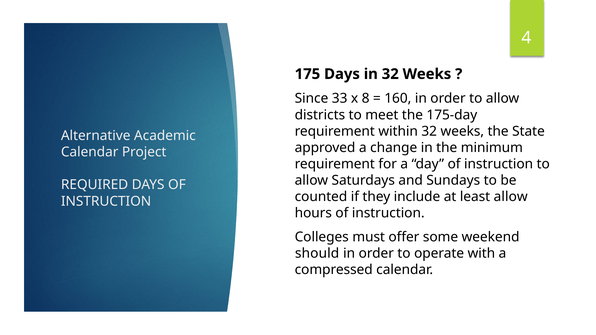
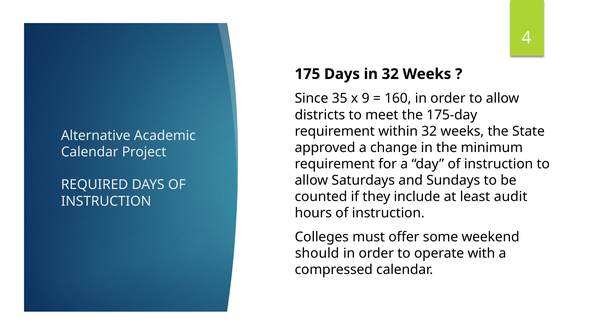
33: 33 -> 35 (340, 99)
8: 8 -> 9 (366, 99)
least allow: allow -> audit (511, 197)
